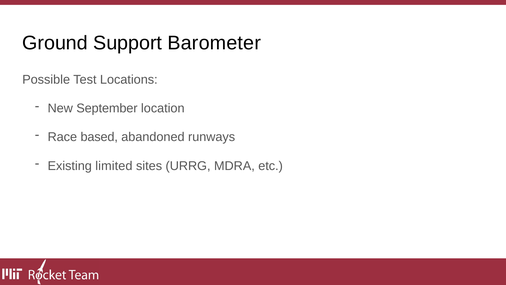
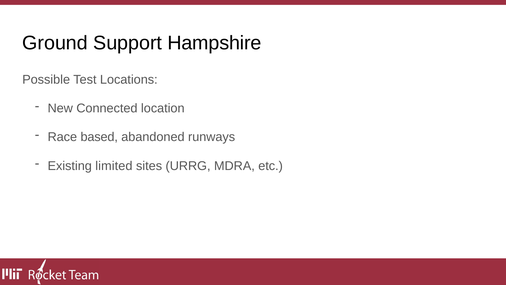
Barometer: Barometer -> Hampshire (214, 43)
September: September -> Connected (107, 108)
